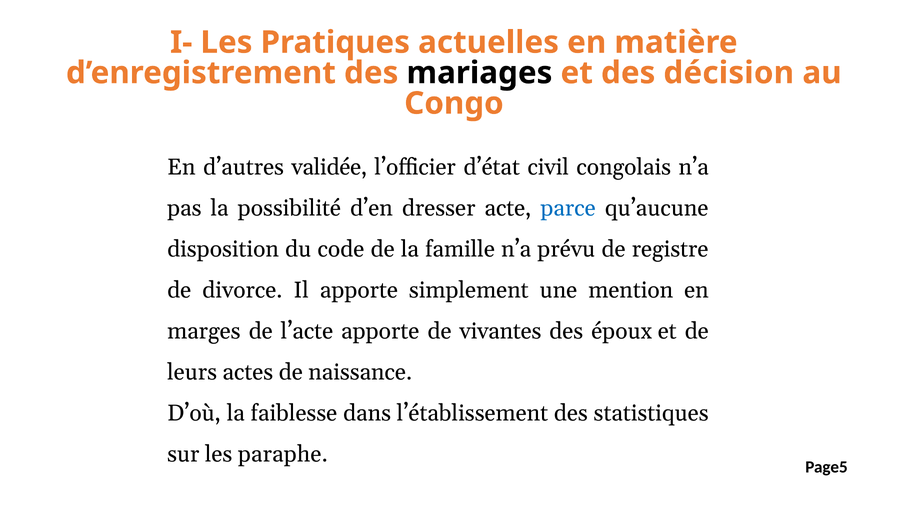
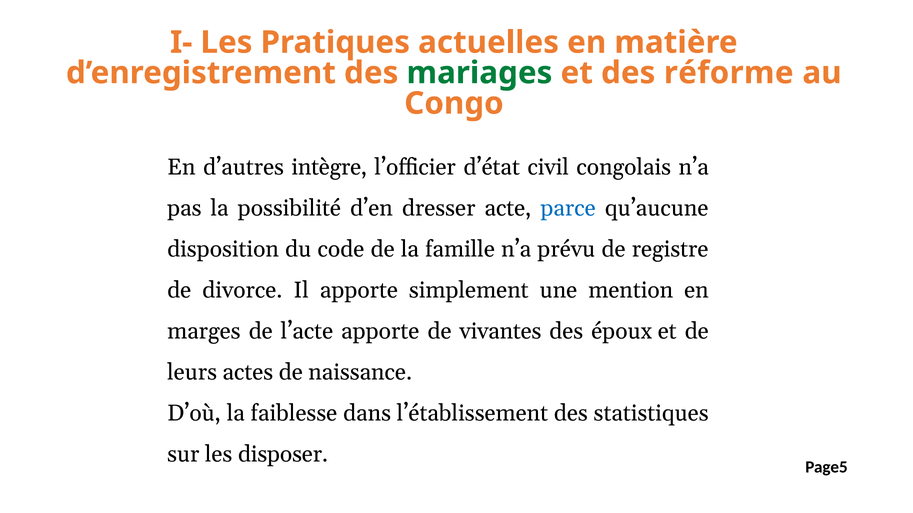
mariages colour: black -> green (479, 73)
décision: décision -> réforme (729, 73)
validée: validée -> intègre (329, 167)
paraphe: paraphe -> disposer (283, 455)
